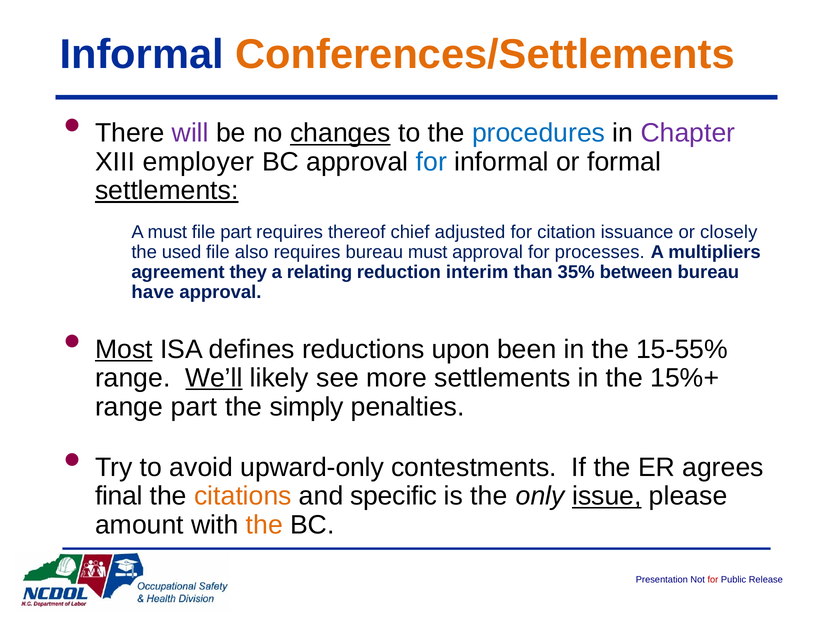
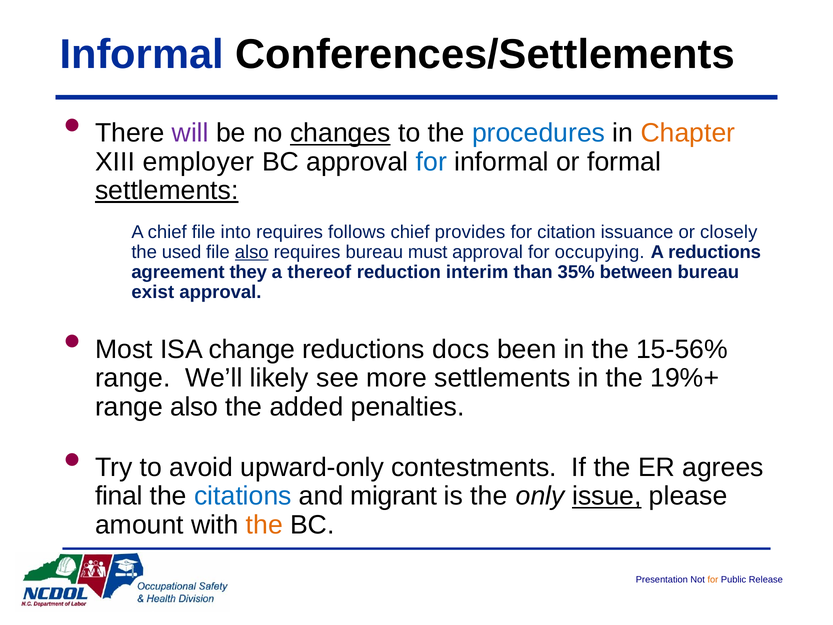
Conferences/Settlements colour: orange -> black (485, 54)
Chapter colour: purple -> orange (688, 133)
A must: must -> chief (167, 232)
file part: part -> into (236, 232)
thereof: thereof -> follows (357, 232)
adjusted: adjusted -> provides (470, 232)
also underline: none -> present (252, 252)
processes: processes -> occupying (600, 252)
A multipliers: multipliers -> reductions (715, 252)
relating: relating -> thereof (319, 272)
have: have -> exist (153, 292)
Most underline: present -> none (124, 349)
defines: defines -> change (252, 349)
upon: upon -> docs (461, 349)
15-55%: 15-55% -> 15-56% (682, 349)
We’ll underline: present -> none (214, 378)
15%+: 15%+ -> 19%+ (685, 378)
range part: part -> also (194, 407)
simply: simply -> added (306, 407)
citations colour: orange -> blue (243, 496)
specific: specific -> migrant (394, 496)
for colour: red -> orange (713, 579)
